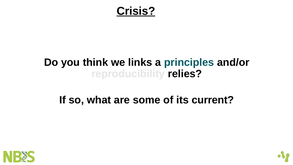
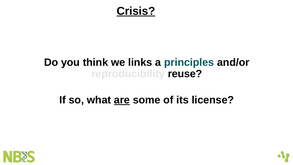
relies: relies -> reuse (185, 74)
are underline: none -> present (122, 100)
current: current -> license (213, 100)
